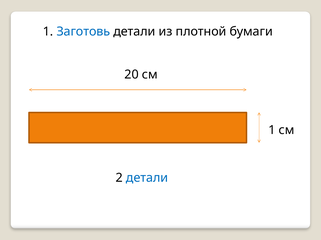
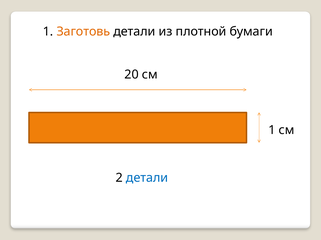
Заготовь colour: blue -> orange (83, 32)
